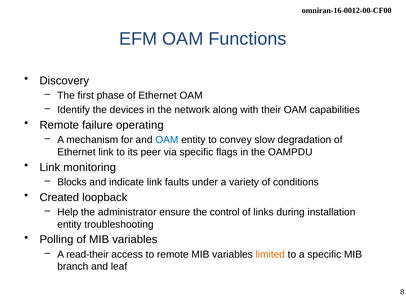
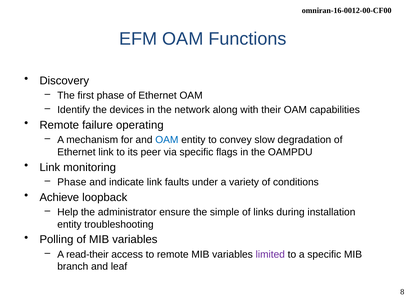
Blocks: Blocks -> Phase (72, 182)
Created: Created -> Achieve (59, 197)
control: control -> simple (225, 212)
limited colour: orange -> purple (270, 254)
